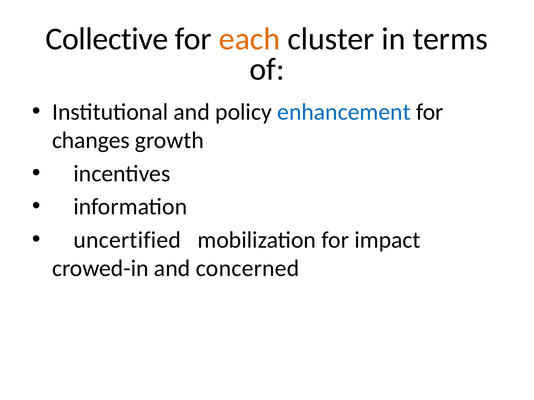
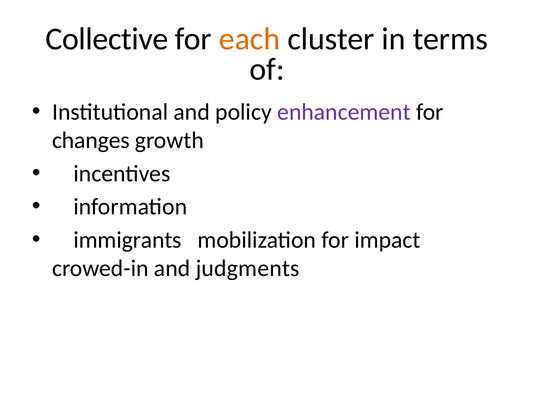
enhancement colour: blue -> purple (344, 112)
uncertified: uncertified -> immigrants (127, 240)
concerned: concerned -> judgments (248, 269)
